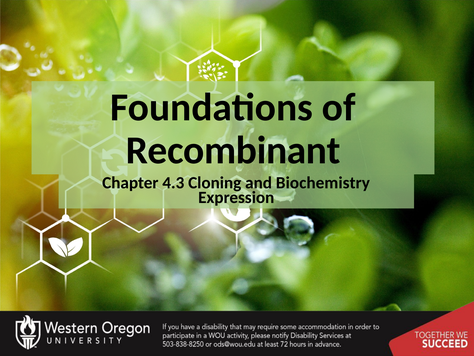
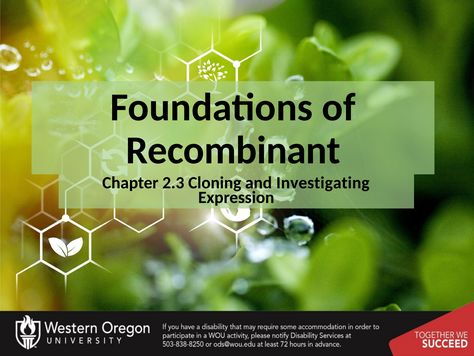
4.3: 4.3 -> 2.3 (173, 183)
Biochemistry: Biochemistry -> Investigating (323, 183)
